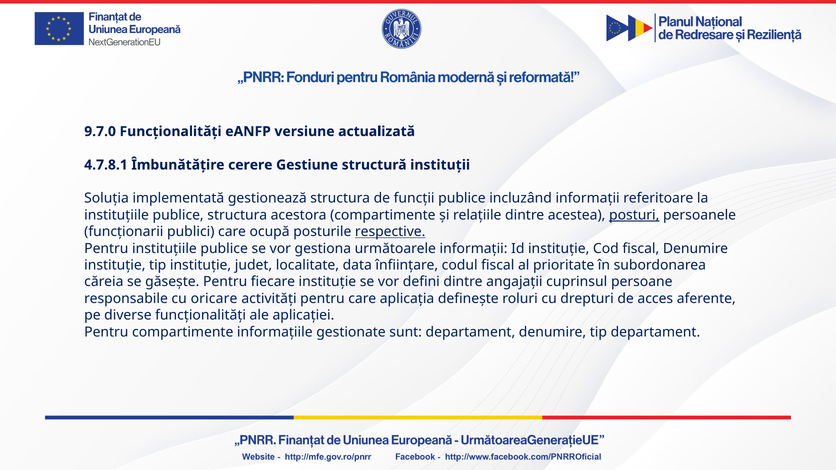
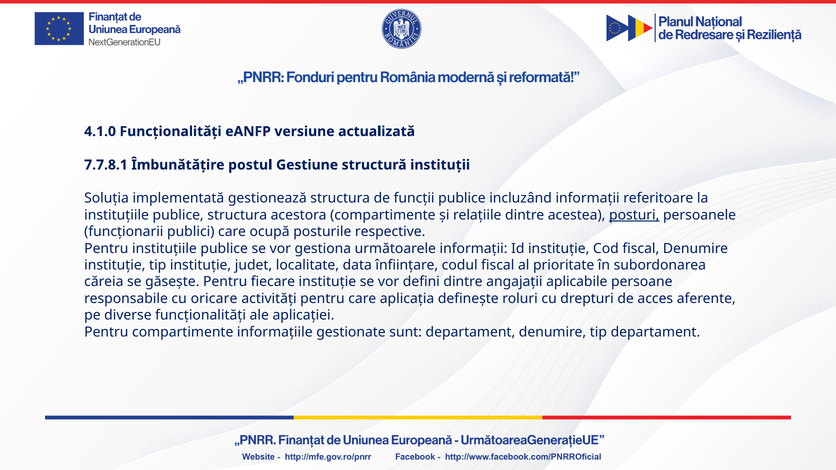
9.7.0: 9.7.0 -> 4.1.0 (100, 132)
4.7.8.1: 4.7.8.1 -> 7.7.8.1 (106, 165)
cerere: cerere -> postul (250, 165)
respective underline: present -> none (390, 232)
cuprinsul: cuprinsul -> aplicabile (577, 282)
